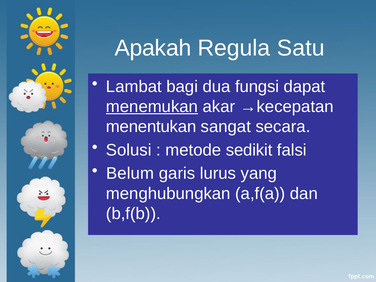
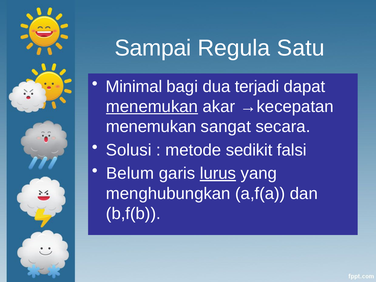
Apakah: Apakah -> Sampai (153, 48)
Lambat: Lambat -> Minimal (134, 87)
fungsi: fungsi -> terjadi (257, 87)
menentukan: menentukan -> menemukan (151, 127)
lurus underline: none -> present (218, 173)
